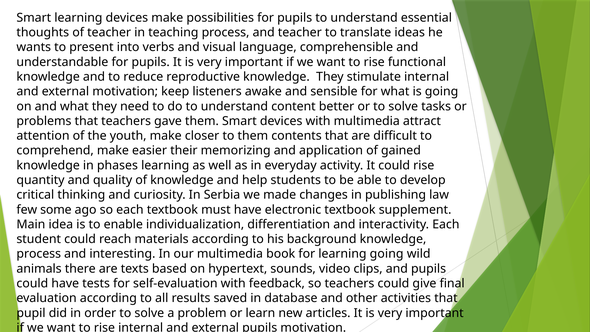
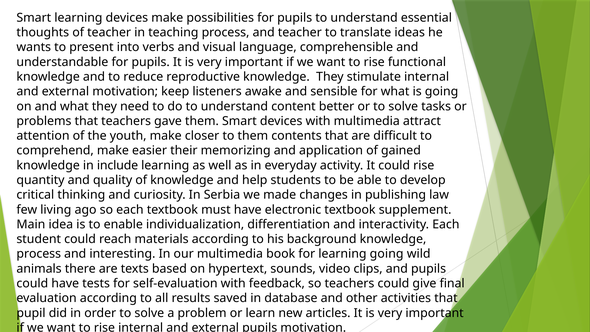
phases: phases -> include (118, 165)
some: some -> living (56, 210)
